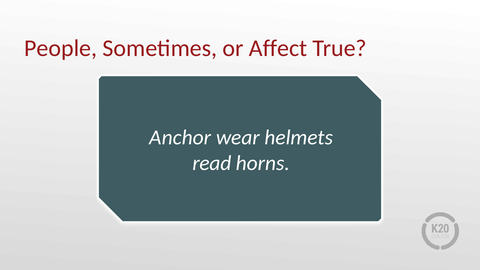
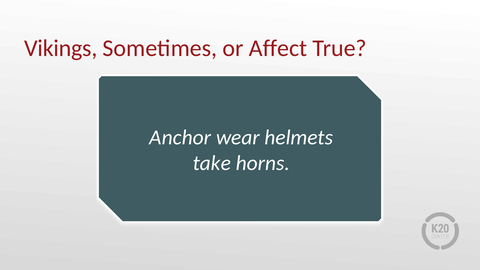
People: People -> Vikings (61, 48)
read: read -> take (212, 163)
